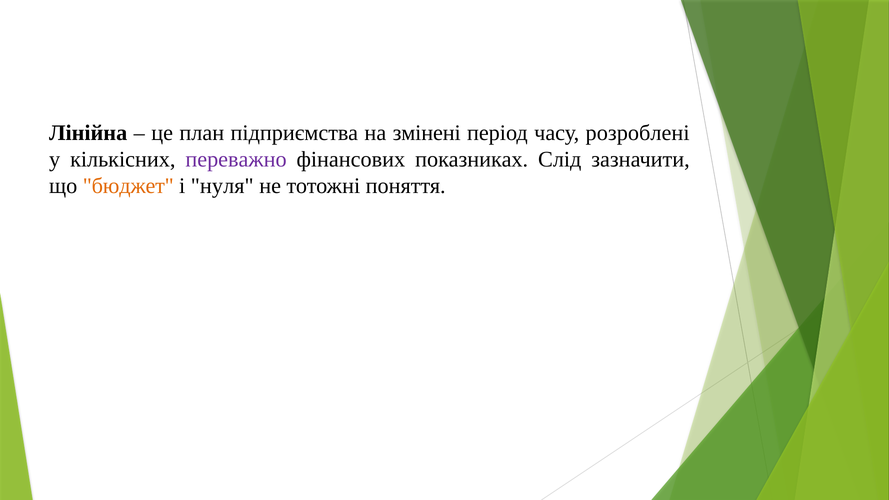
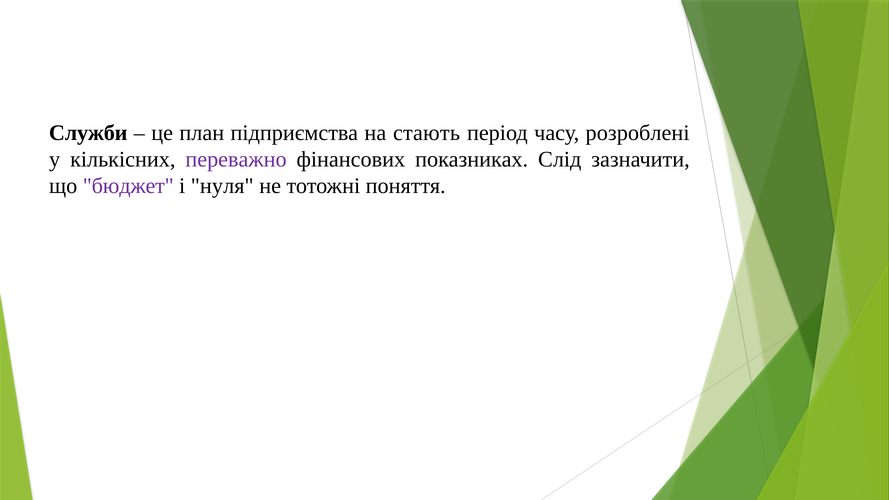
Лінійна: Лінійна -> Служби (88, 133)
змінені: змінені -> стають (427, 133)
бюджет colour: orange -> purple (128, 186)
